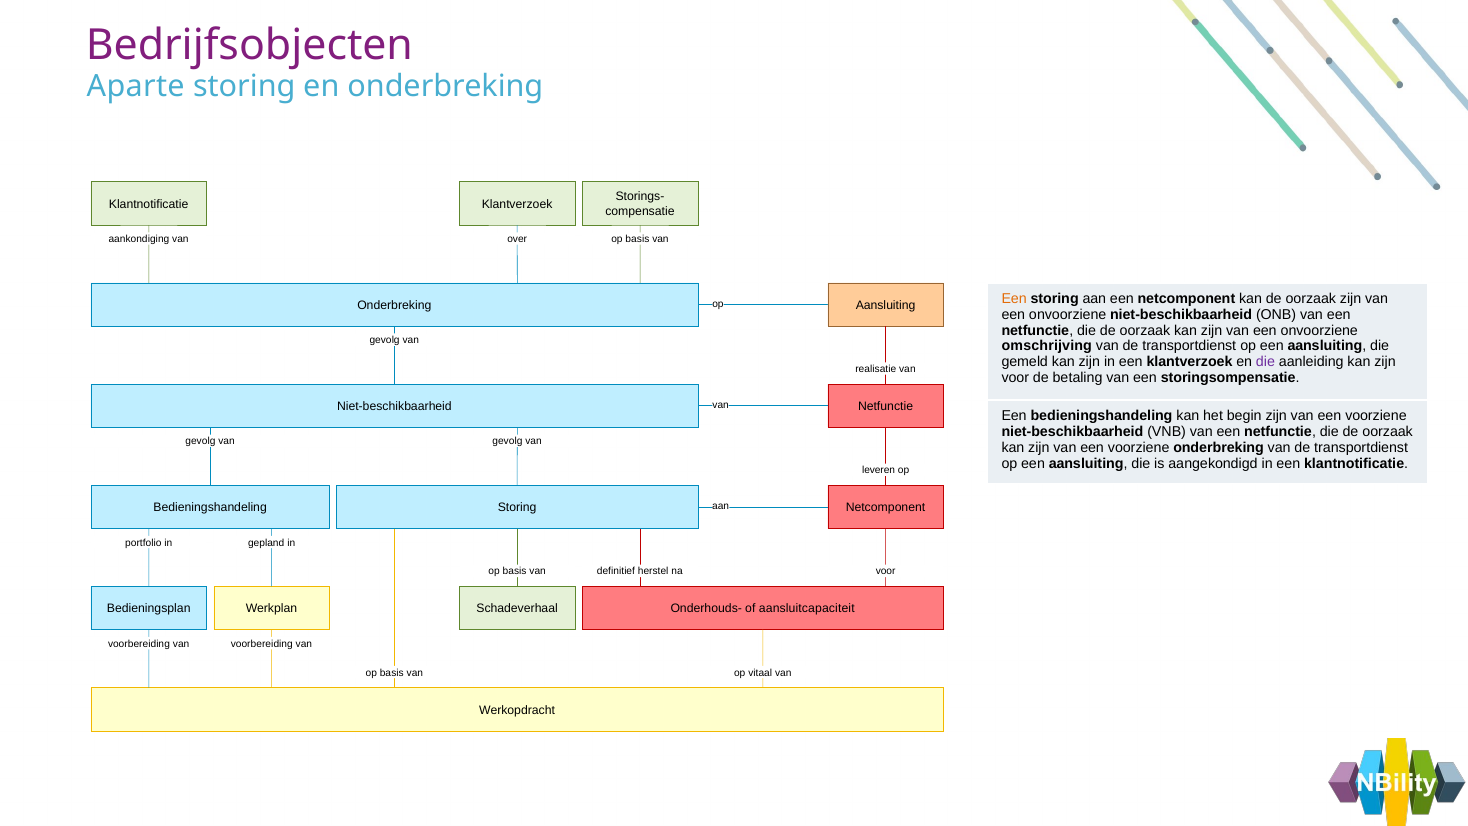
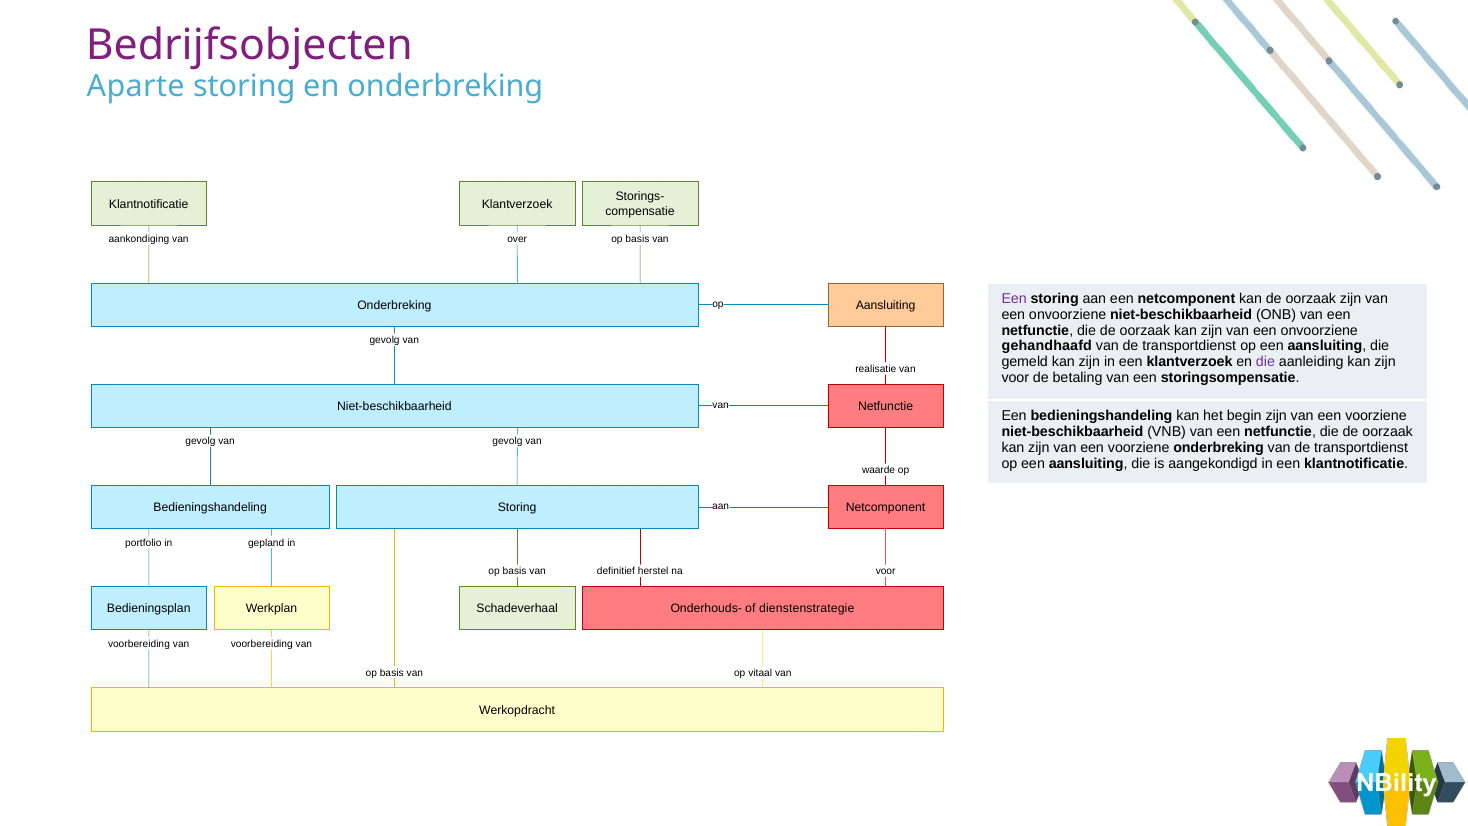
Een colour: orange -> purple (1014, 298)
omschrijving: omschrijving -> gehandhaafd (1047, 346)
leveren: leveren -> waarde (879, 470)
aansluitcapaciteit: aansluitcapaciteit -> dienstenstrategie (807, 609)
